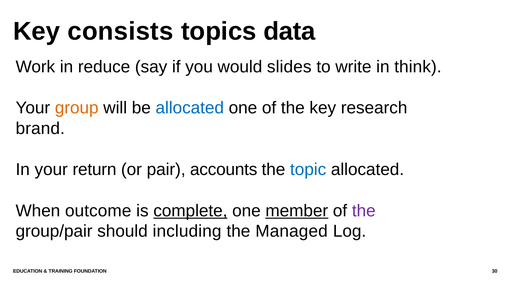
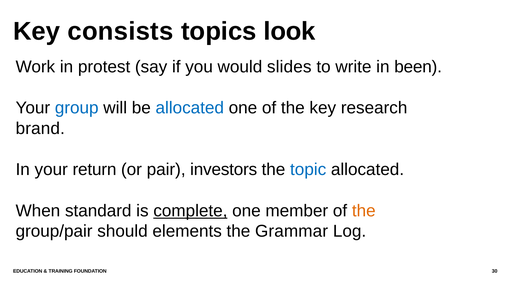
data: data -> look (289, 31)
reduce: reduce -> protest (104, 67)
think: think -> been (418, 67)
group colour: orange -> blue (77, 108)
accounts: accounts -> investors (224, 169)
outcome: outcome -> standard (98, 210)
member underline: present -> none (297, 210)
the colour: purple -> orange (364, 210)
including: including -> elements (187, 231)
Managed: Managed -> Grammar (292, 231)
